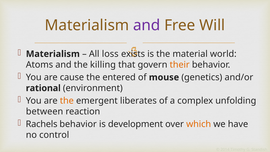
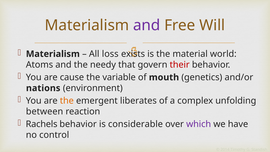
killing: killing -> needy (103, 65)
their colour: orange -> red (180, 65)
entered: entered -> variable (119, 77)
mouse: mouse -> mouth (164, 77)
rational: rational -> nations (43, 88)
development: development -> considerable (135, 124)
which colour: orange -> purple (199, 124)
